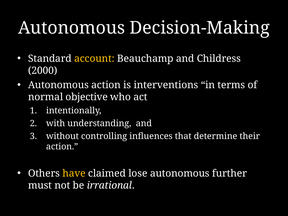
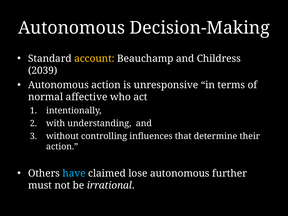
2000: 2000 -> 2039 (43, 71)
interventions: interventions -> unresponsive (166, 85)
objective: objective -> affective (87, 97)
have colour: yellow -> light blue (74, 173)
